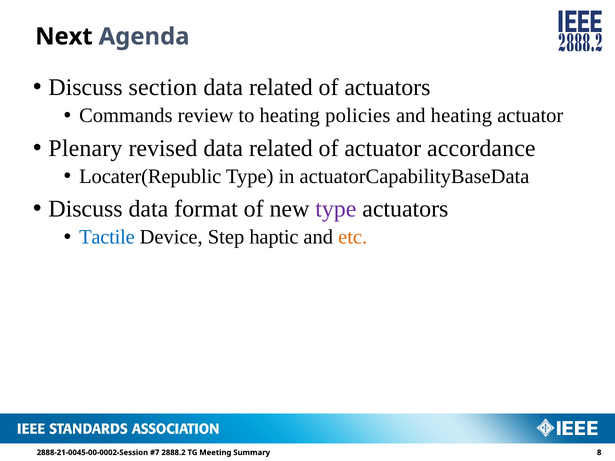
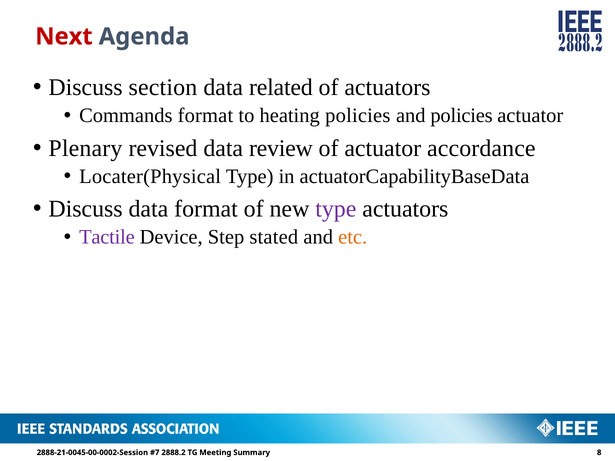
Next colour: black -> red (64, 37)
Commands review: review -> format (205, 116)
and heating: heating -> policies (462, 116)
revised data related: related -> review (281, 148)
Locater(Republic: Locater(Republic -> Locater(Physical (150, 177)
Tactile colour: blue -> purple (107, 237)
haptic: haptic -> stated (274, 237)
